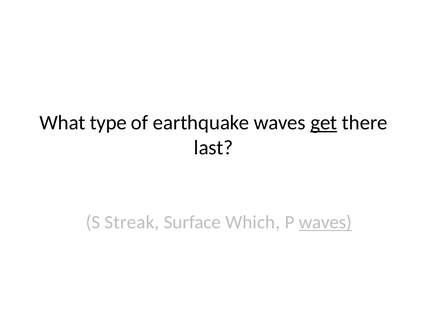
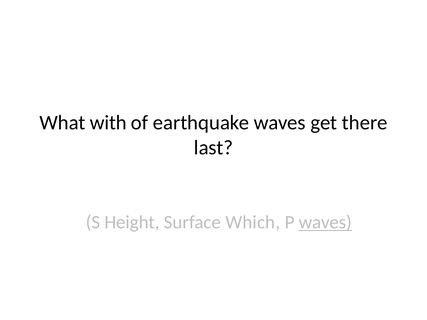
type: type -> with (108, 123)
get underline: present -> none (324, 123)
Streak: Streak -> Height (132, 222)
